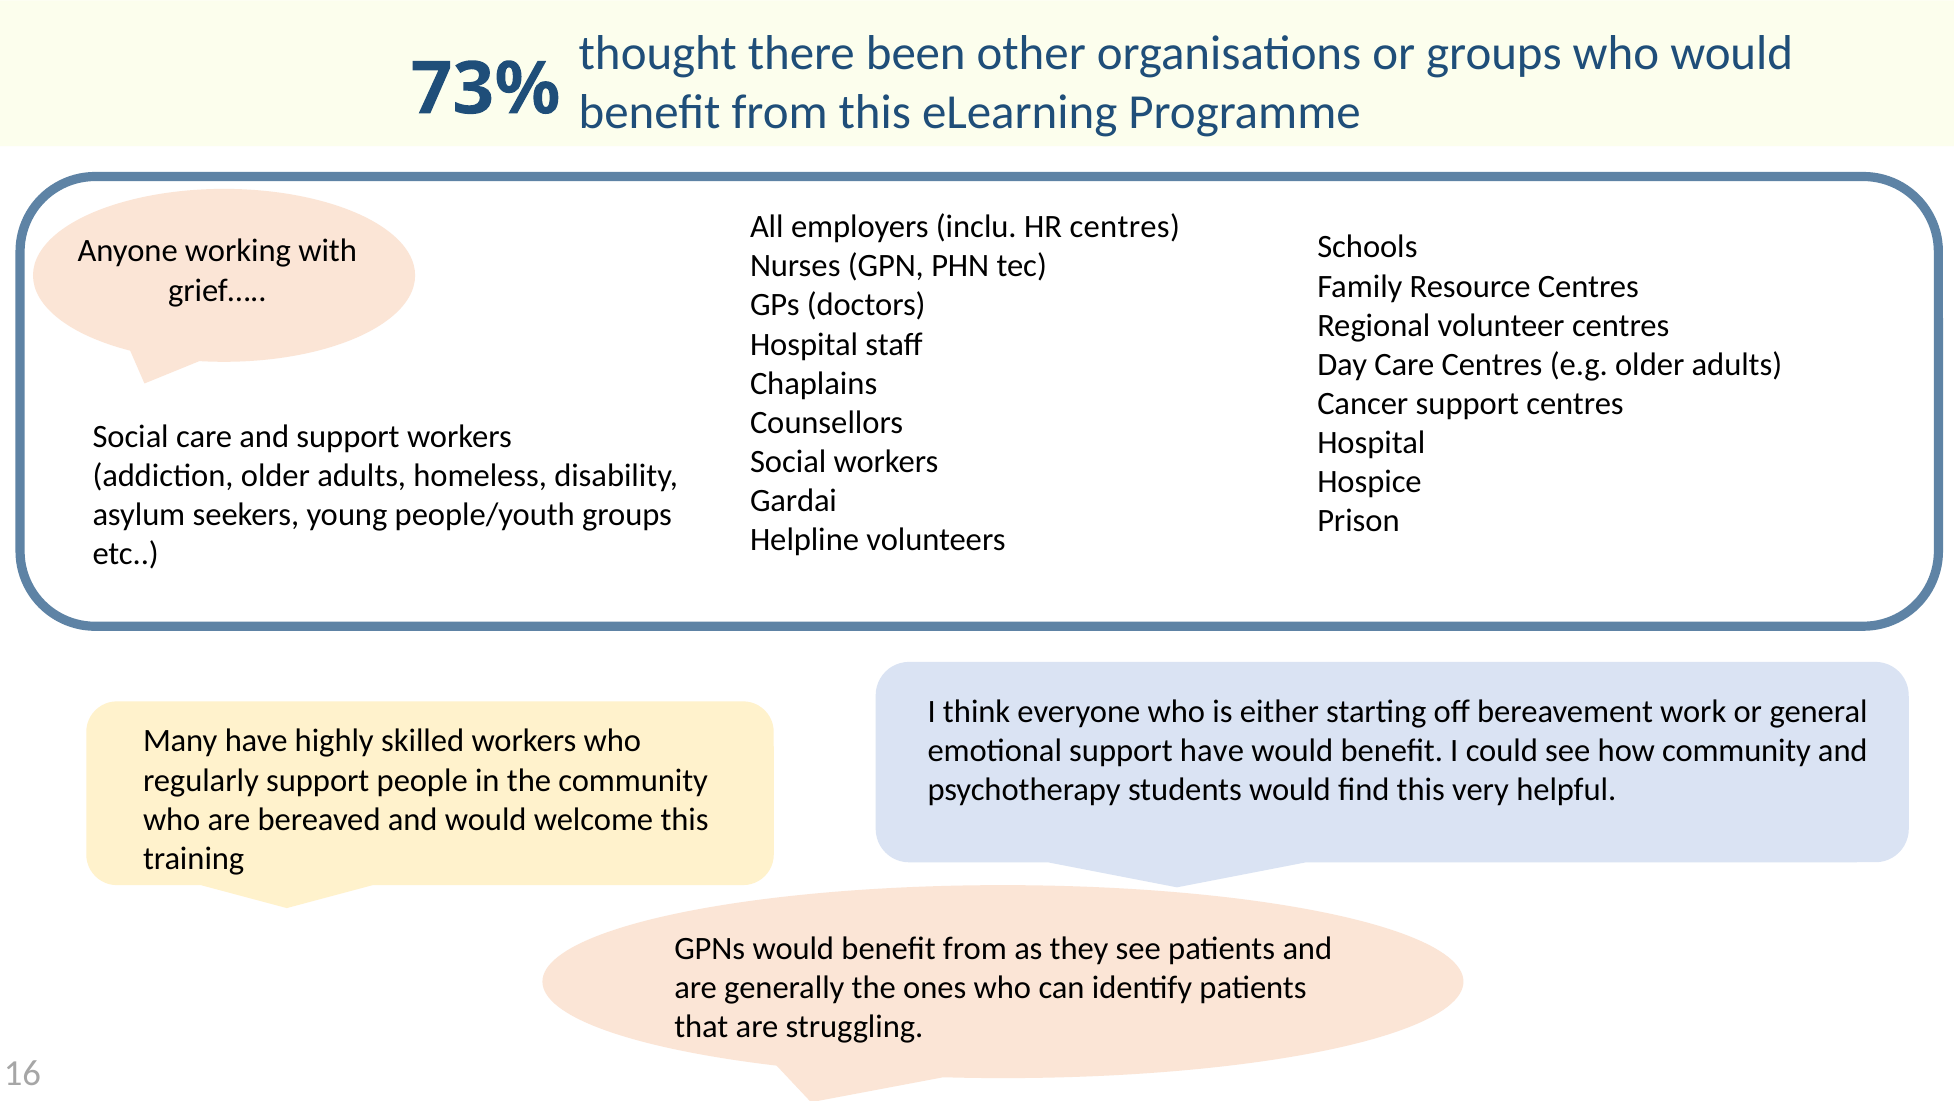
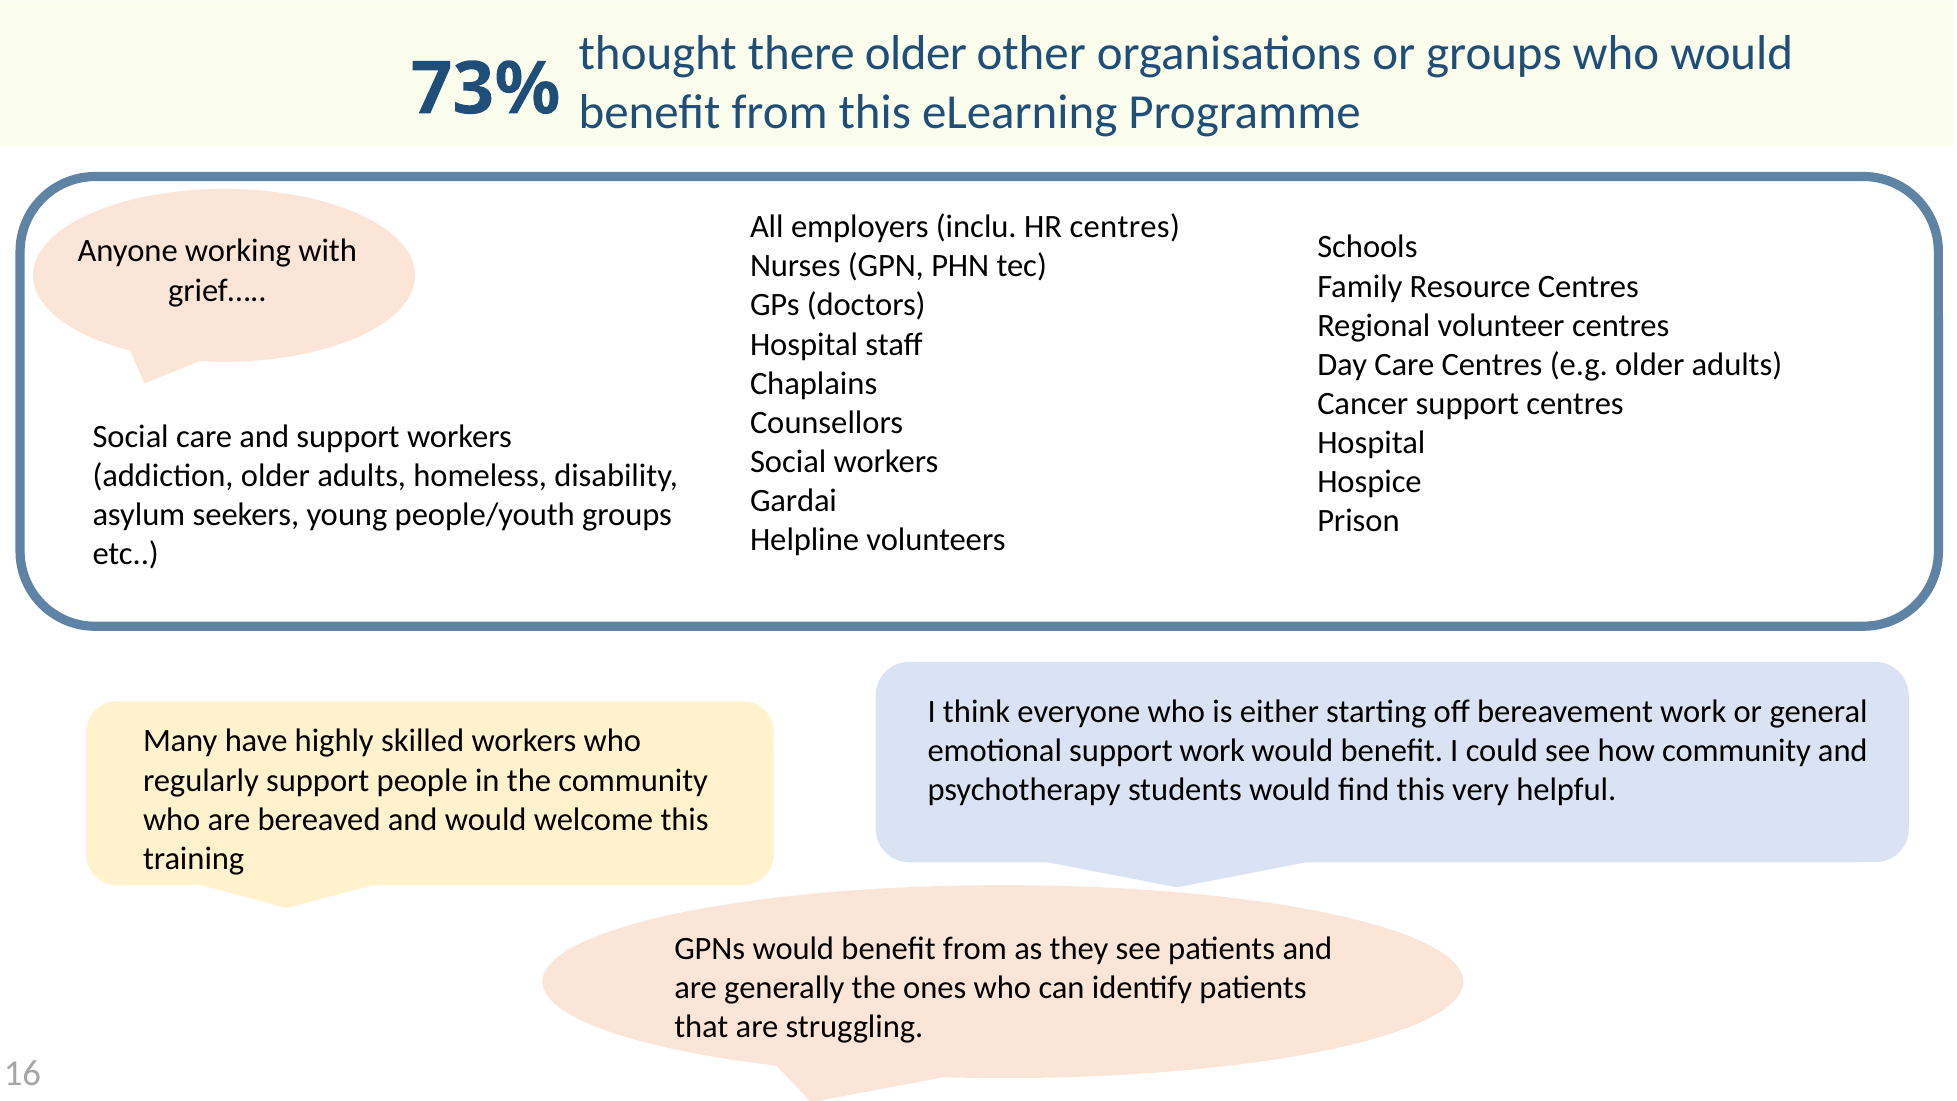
there been: been -> older (916, 54)
support have: have -> work (1212, 751)
